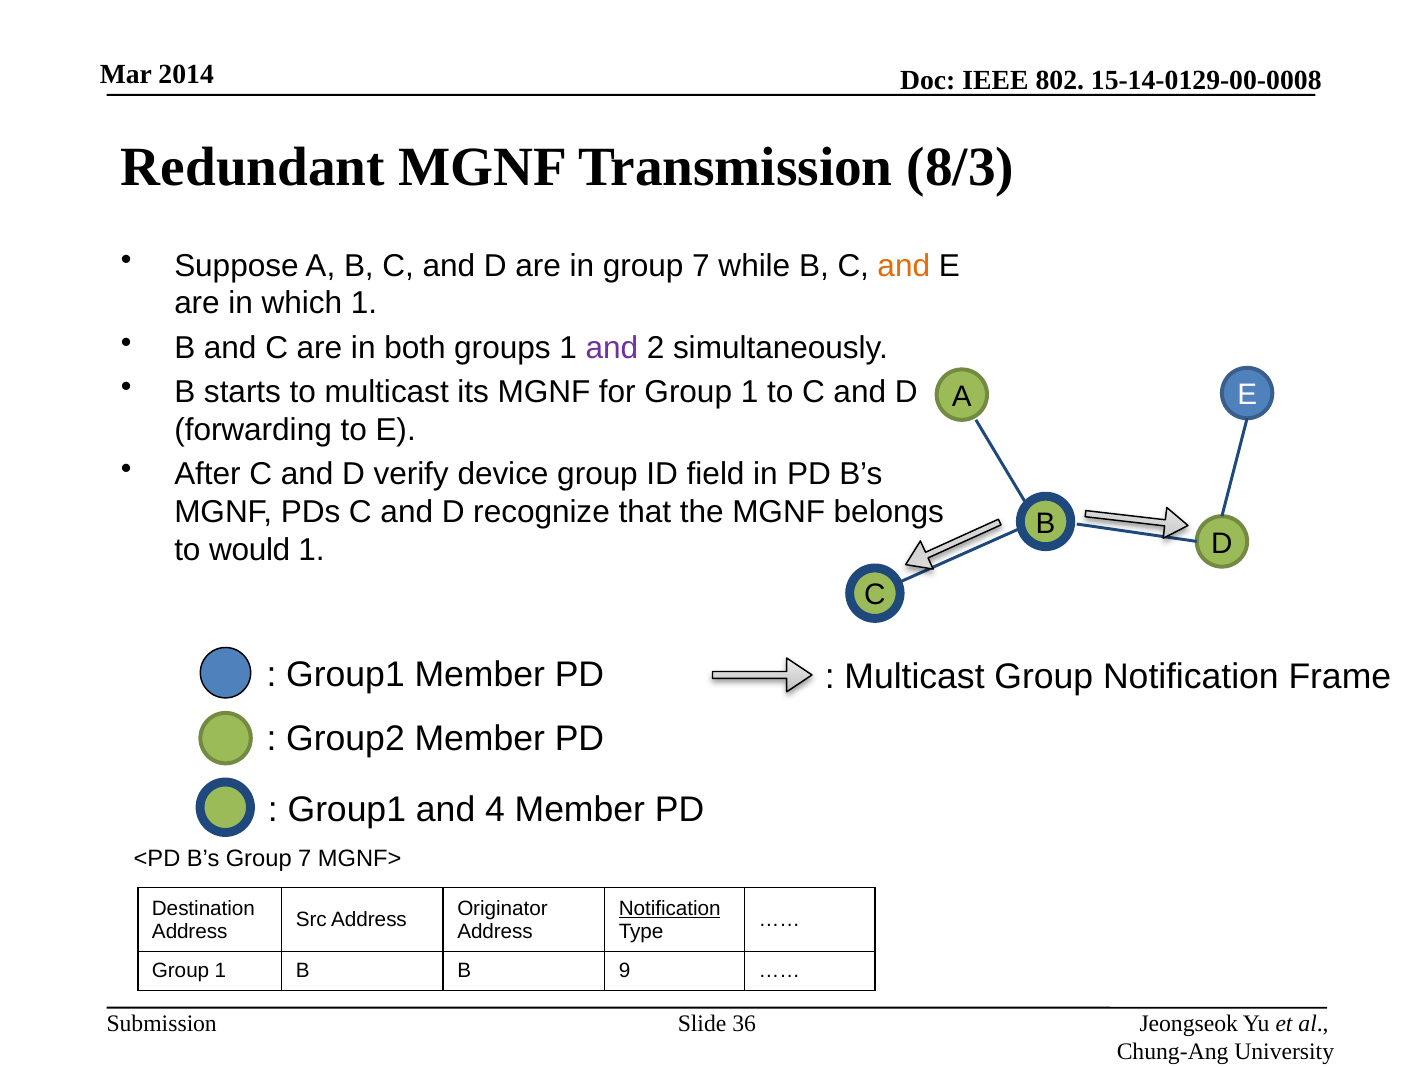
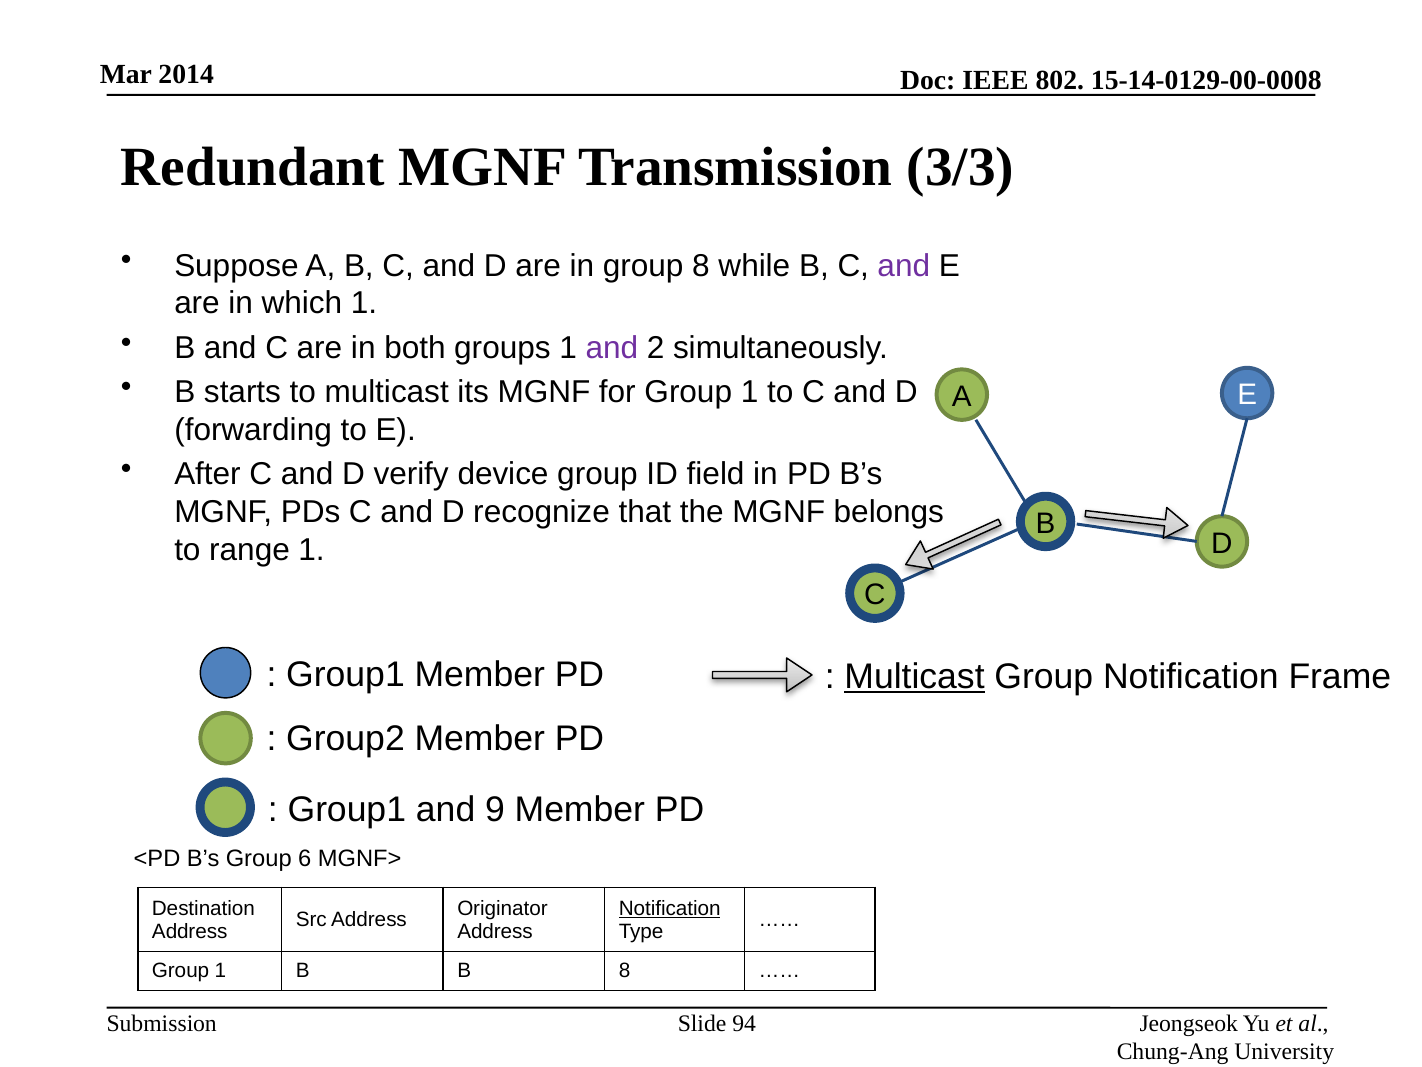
8/3: 8/3 -> 3/3 (960, 167)
in group 7: 7 -> 8 (701, 266)
and colour: orange -> purple (904, 266)
would: would -> range (249, 550)
Multicast underline: none -> present (915, 677)
4: 4 -> 9 (495, 809)
B’s Group 7: 7 -> 6 (305, 858)
B 9: 9 -> 8 (625, 970)
36: 36 -> 94 (744, 1023)
